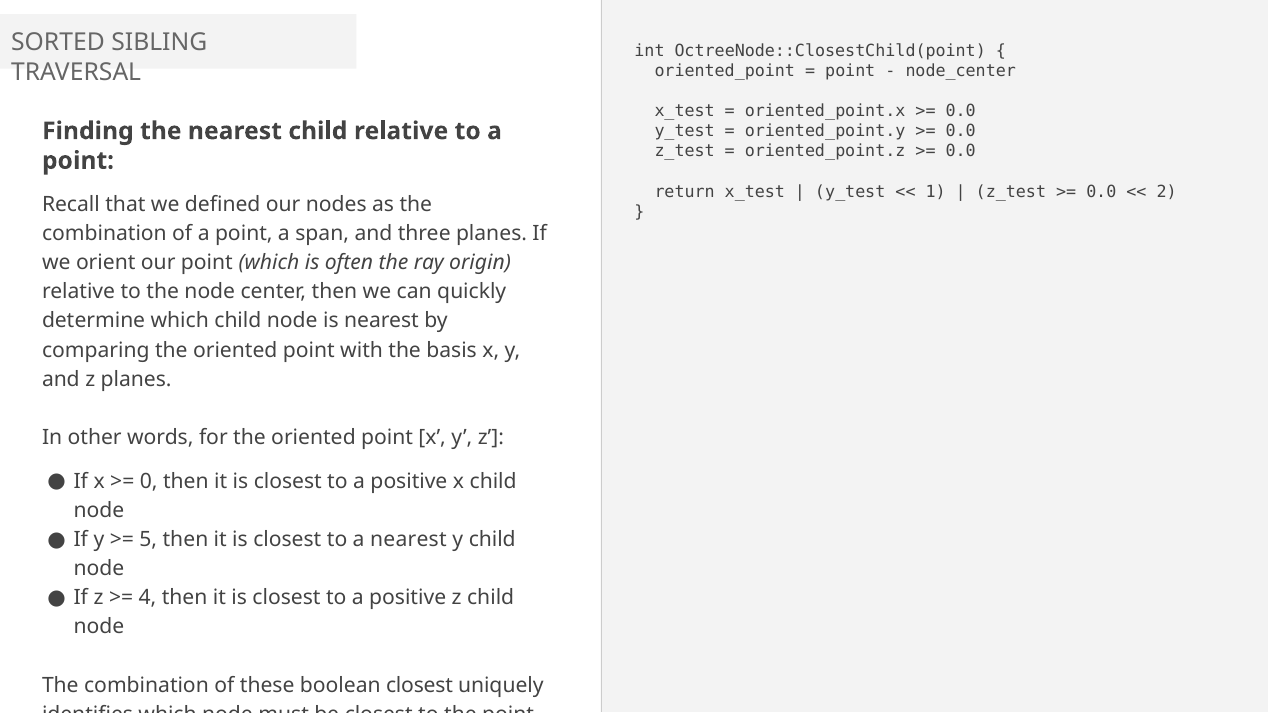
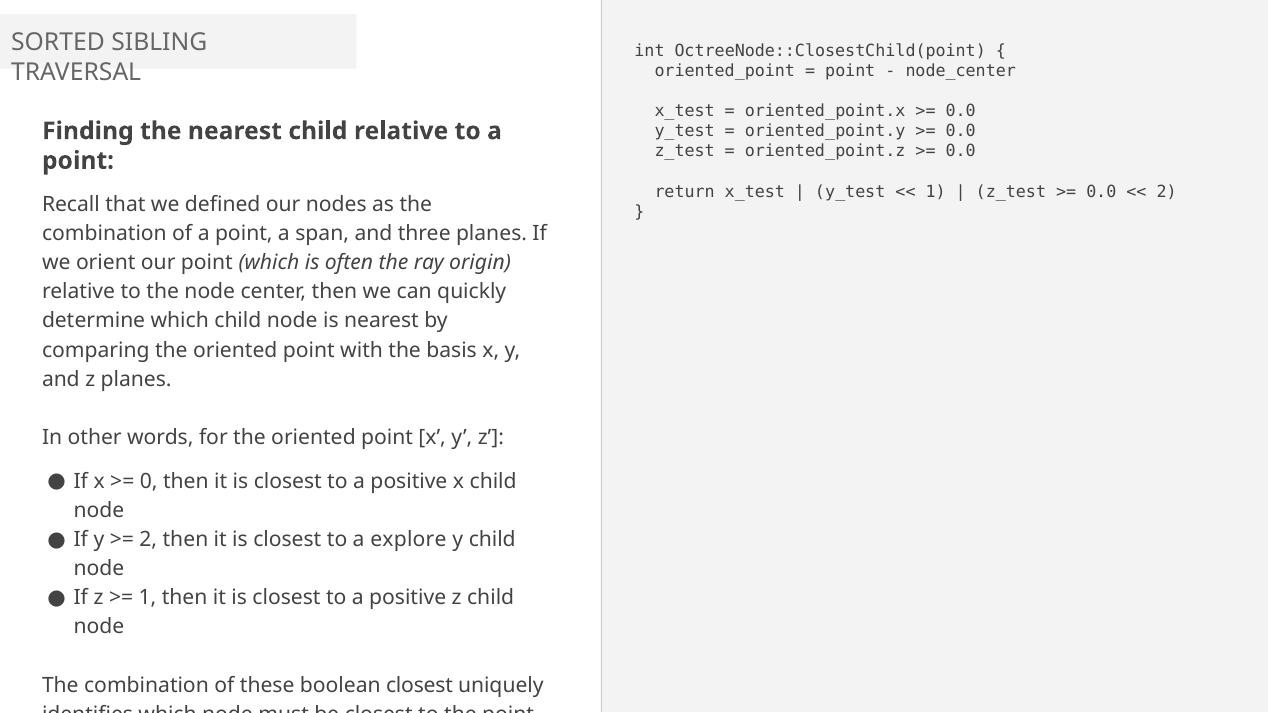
5: 5 -> 2 (148, 540)
a nearest: nearest -> explore (408, 540)
4: 4 -> 1 (147, 598)
